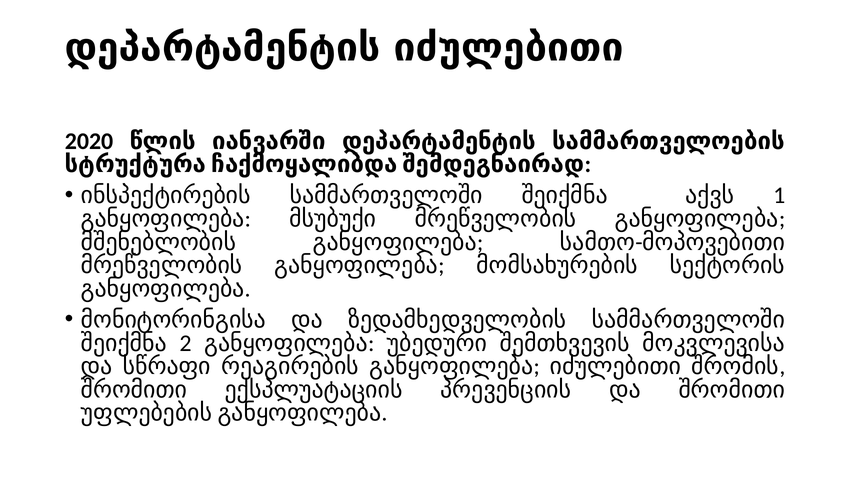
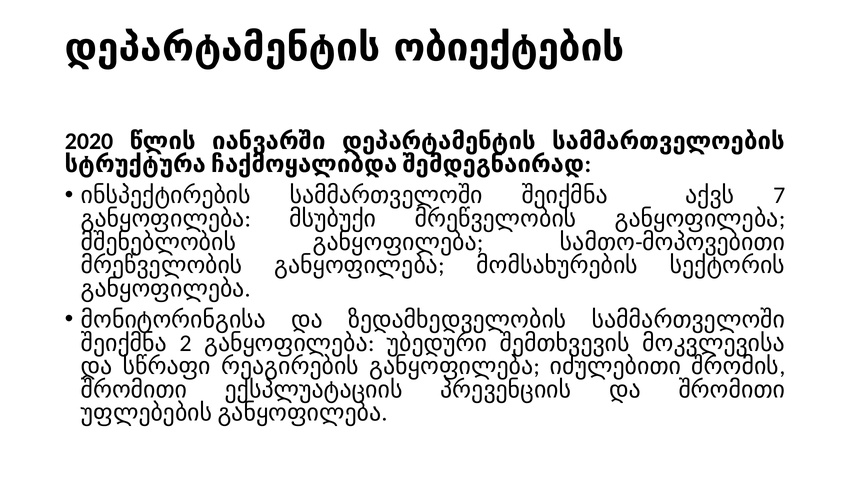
დეპარტამენტის იძულებითი: იძულებითი -> ობიექტების (509, 48)
1: 1 -> 7 (779, 196)
